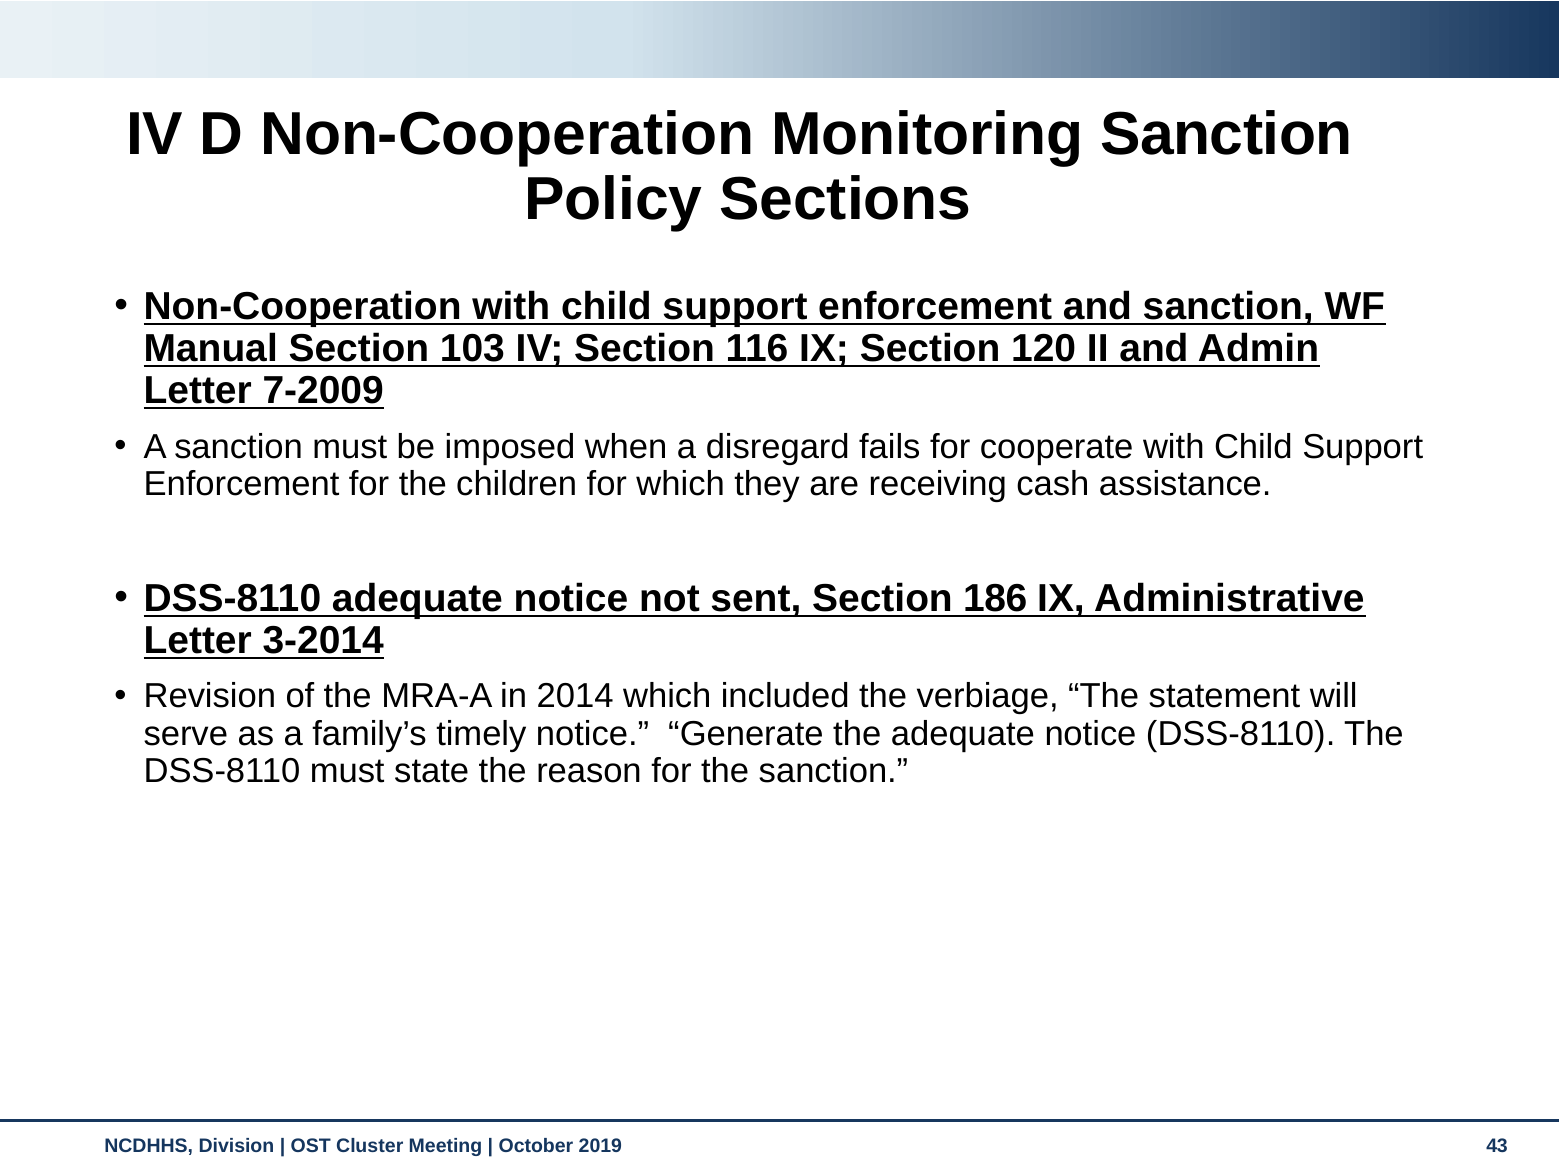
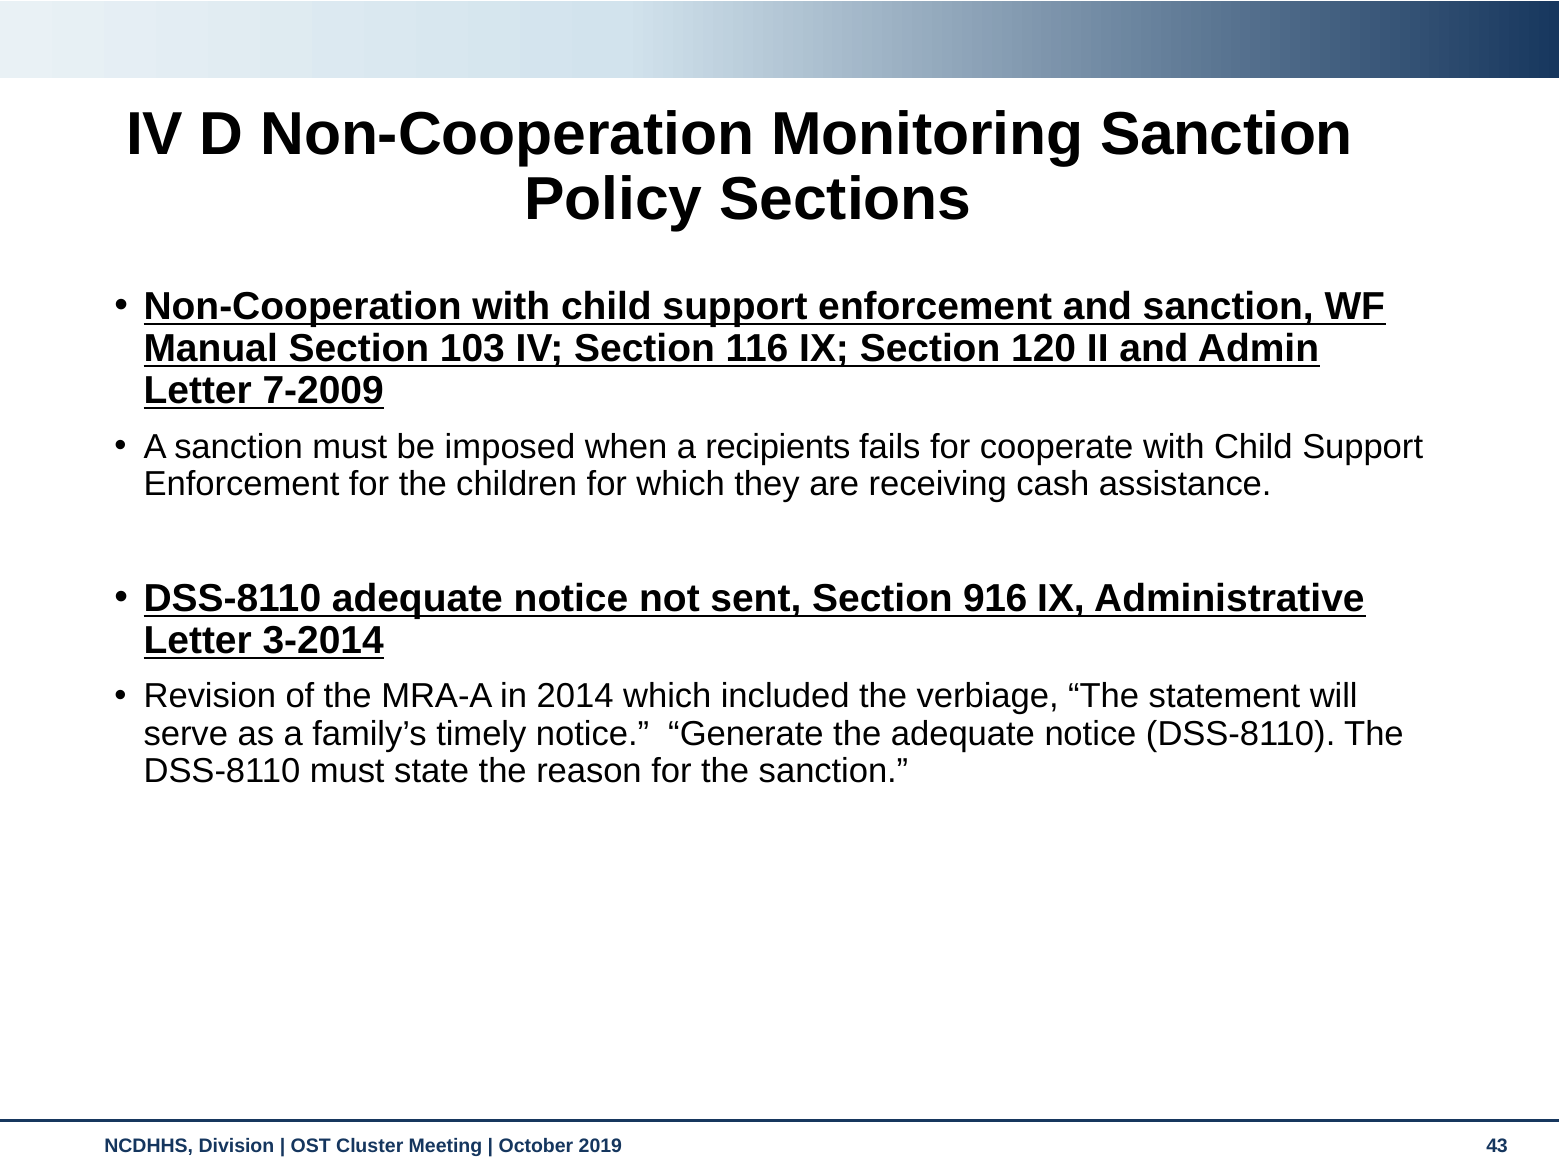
disregard: disregard -> recipients (778, 447)
186: 186 -> 916 (995, 599)
